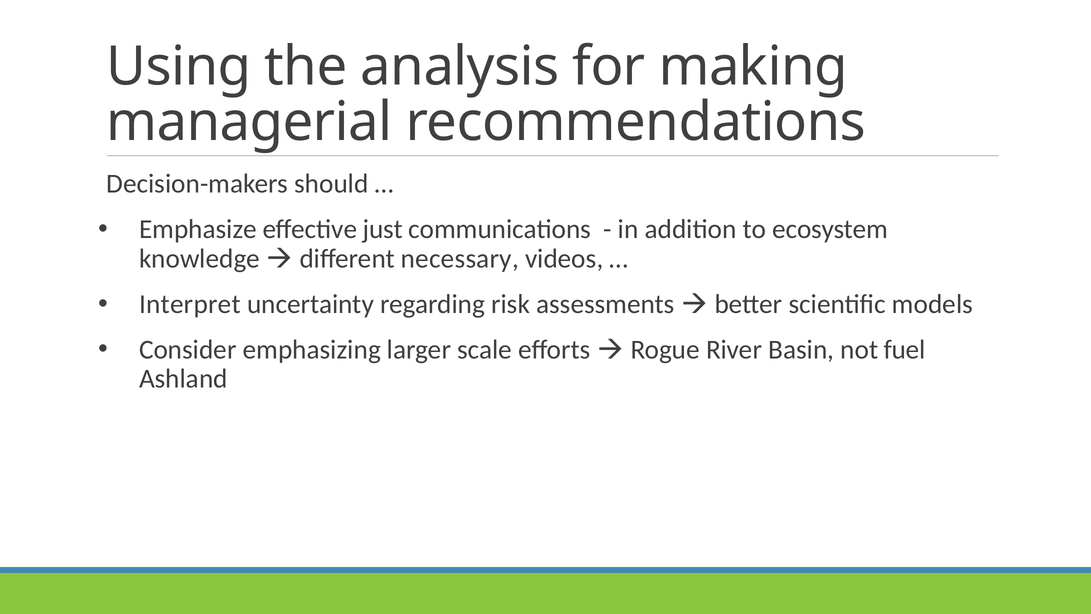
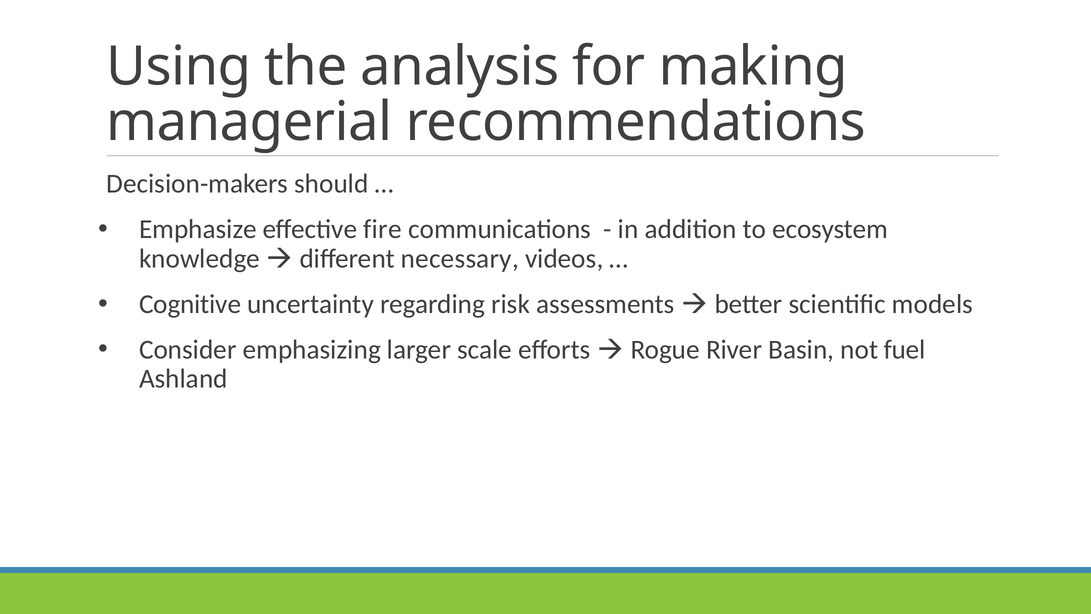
just: just -> fire (383, 229)
Interpret: Interpret -> Cognitive (190, 304)
